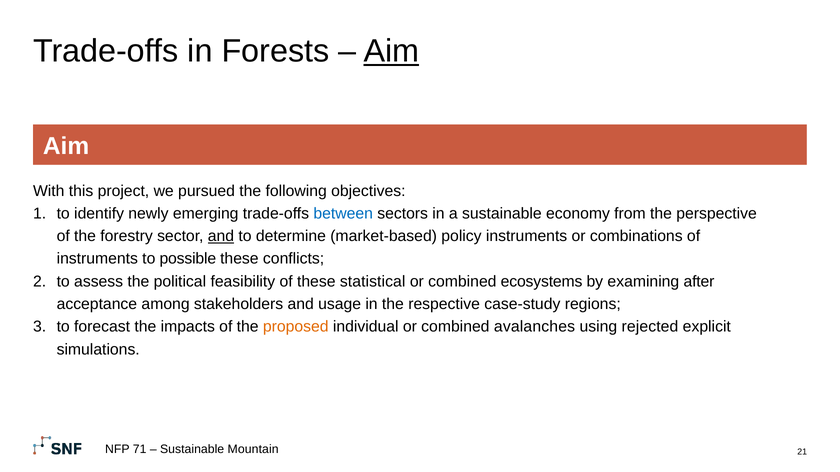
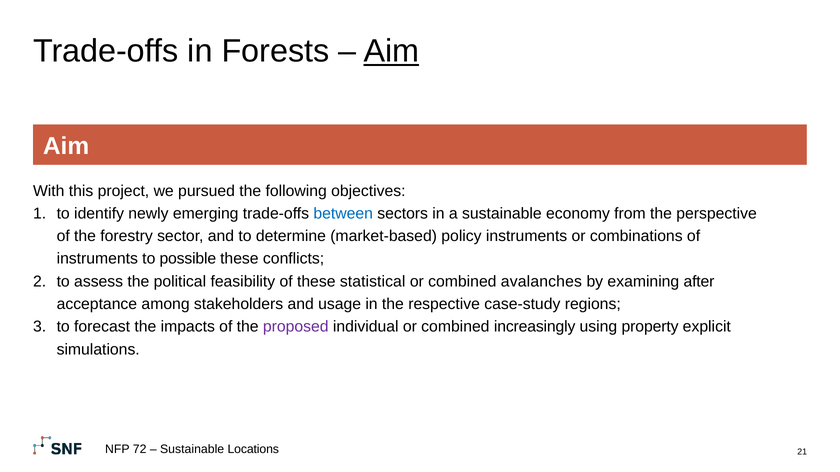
and underline: present -> none (221, 236)
ecosystems: ecosystems -> avalanches (541, 282)
proposed colour: orange -> purple (296, 327)
avalanches: avalanches -> increasingly (535, 327)
rejected: rejected -> property (650, 327)
71: 71 -> 72 (140, 449)
Mountain: Mountain -> Locations (253, 449)
